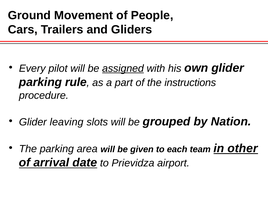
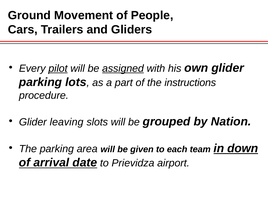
pilot underline: none -> present (58, 68)
rule: rule -> lots (76, 82)
other: other -> down (243, 148)
